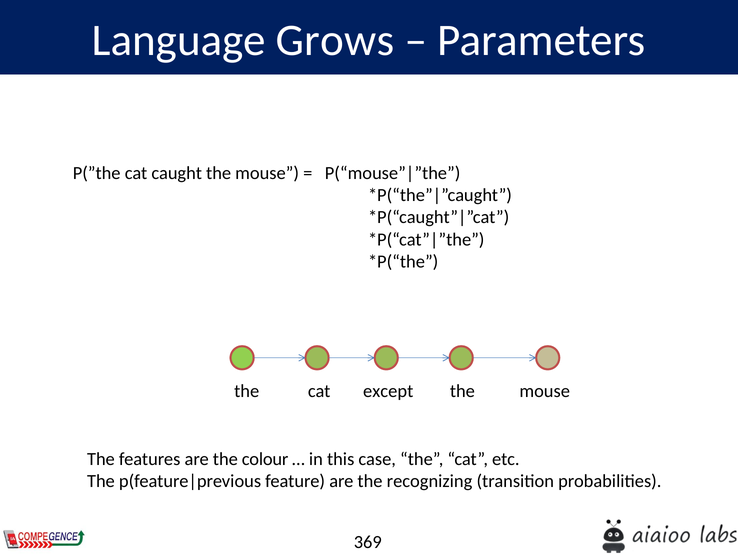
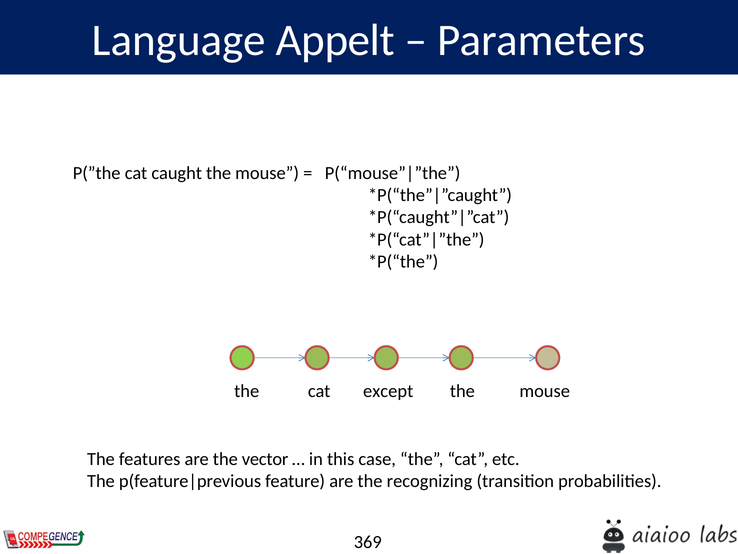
Grows: Grows -> Appelt (335, 40)
colour: colour -> vector (265, 459)
